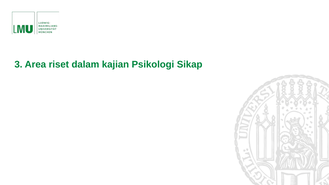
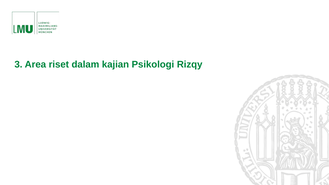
Sikap: Sikap -> Rizqy (190, 64)
